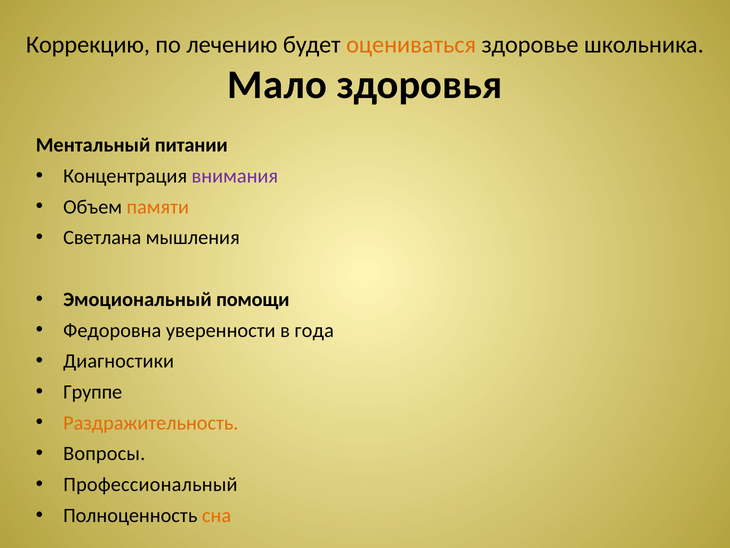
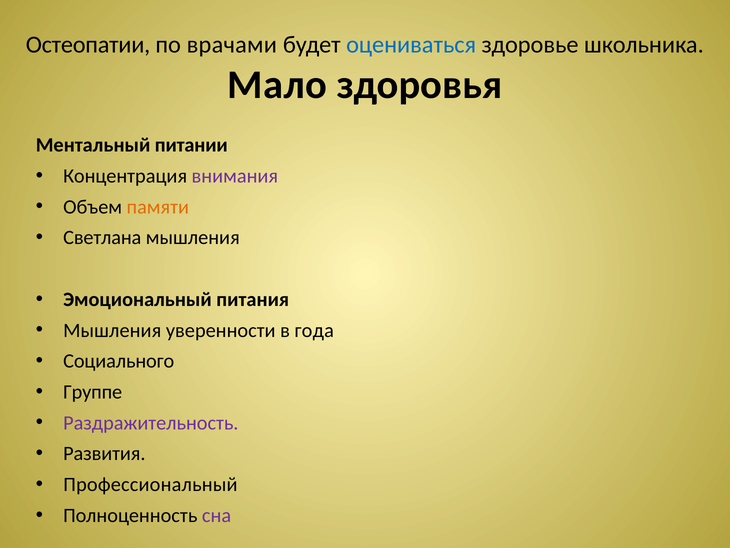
Коррекцию: Коррекцию -> Остеопатии (88, 45)
лечению: лечению -> врачами (232, 45)
оцениваться colour: orange -> blue (411, 45)
помощи: помощи -> питания (253, 299)
Федоровна: Федоровна -> Мышления (112, 330)
Диагностики: Диагностики -> Социального (119, 361)
Раздражительность colour: orange -> purple (151, 423)
Вопросы: Вопросы -> Развития (104, 453)
сна colour: orange -> purple (217, 515)
